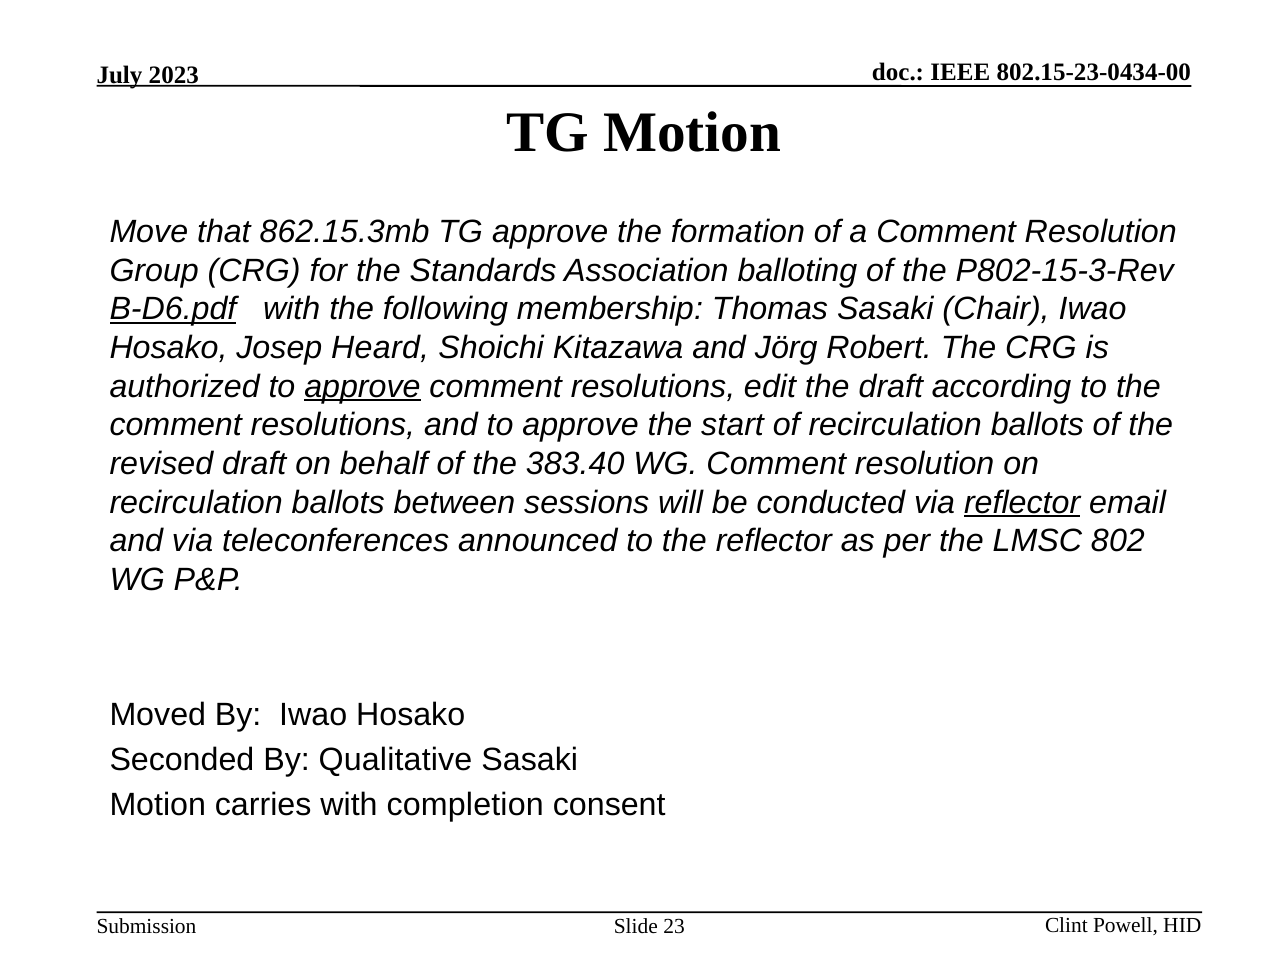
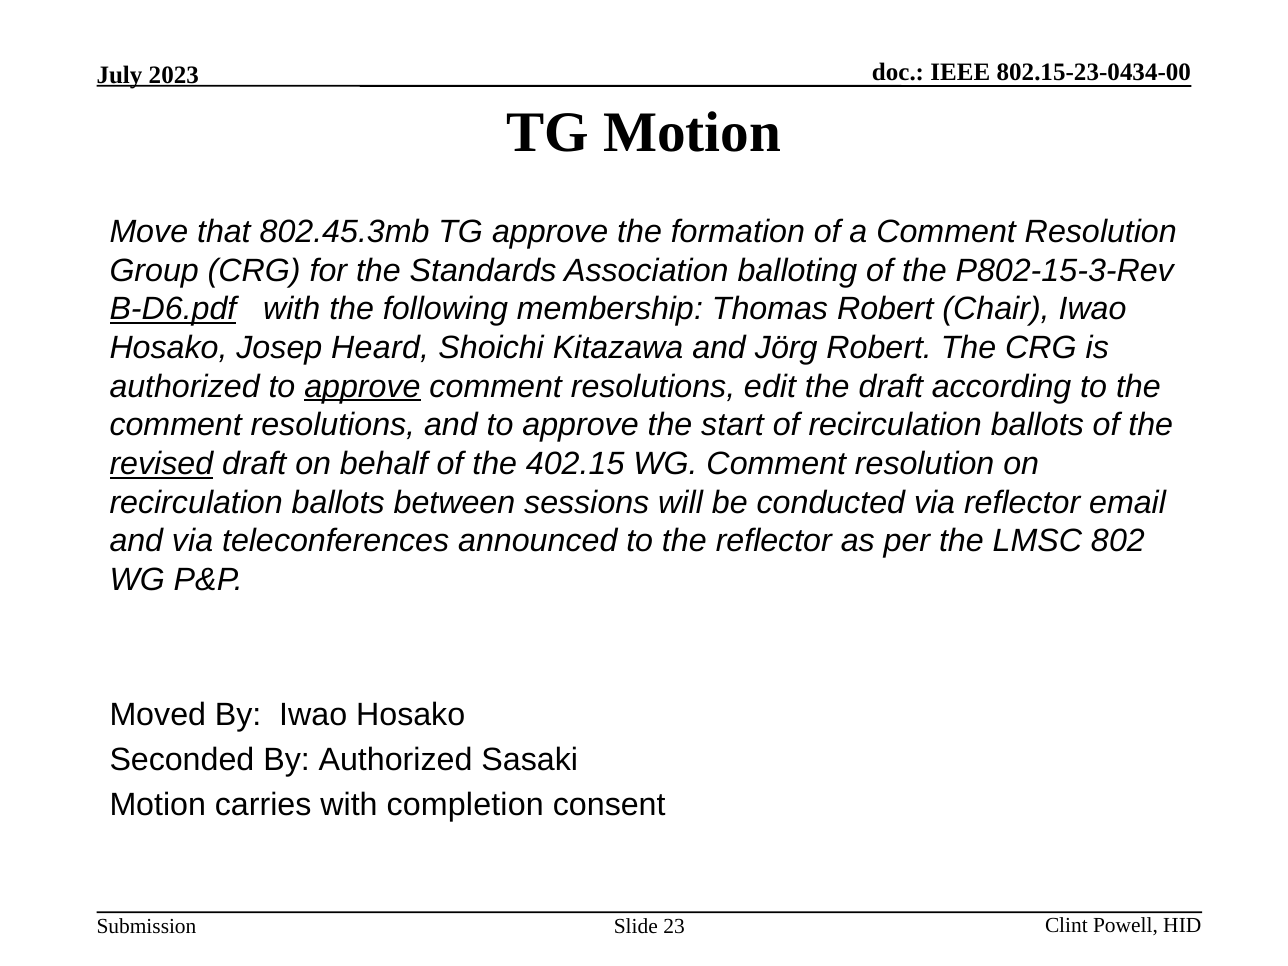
862.15.3mb: 862.15.3mb -> 802.45.3mb (345, 232)
Thomas Sasaki: Sasaki -> Robert (885, 309)
revised underline: none -> present (161, 464)
383.40: 383.40 -> 402.15 (575, 464)
reflector underline: present -> none (1022, 502)
By Qualitative: Qualitative -> Authorized (396, 760)
